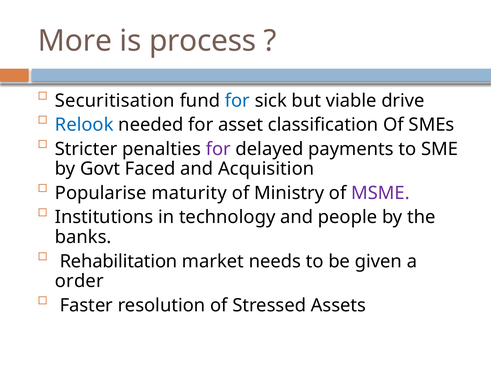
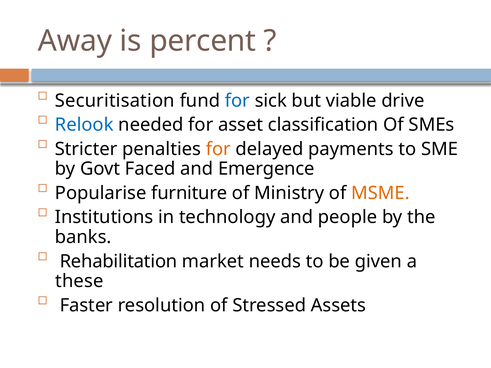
More: More -> Away (75, 41)
process: process -> percent (203, 41)
for colour: purple -> orange (218, 149)
Acquisition: Acquisition -> Emergence (266, 169)
maturity: maturity -> furniture (189, 193)
MSME colour: purple -> orange (380, 193)
order: order -> these (79, 281)
